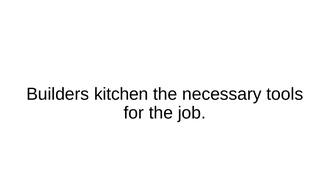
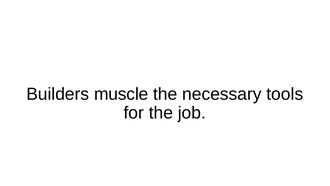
kitchen: kitchen -> muscle (121, 94)
